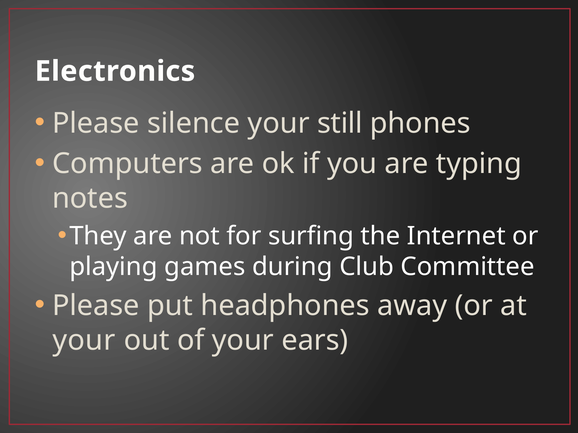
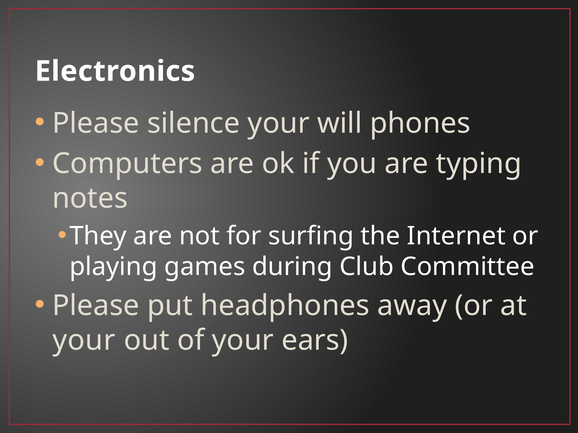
still: still -> will (340, 123)
